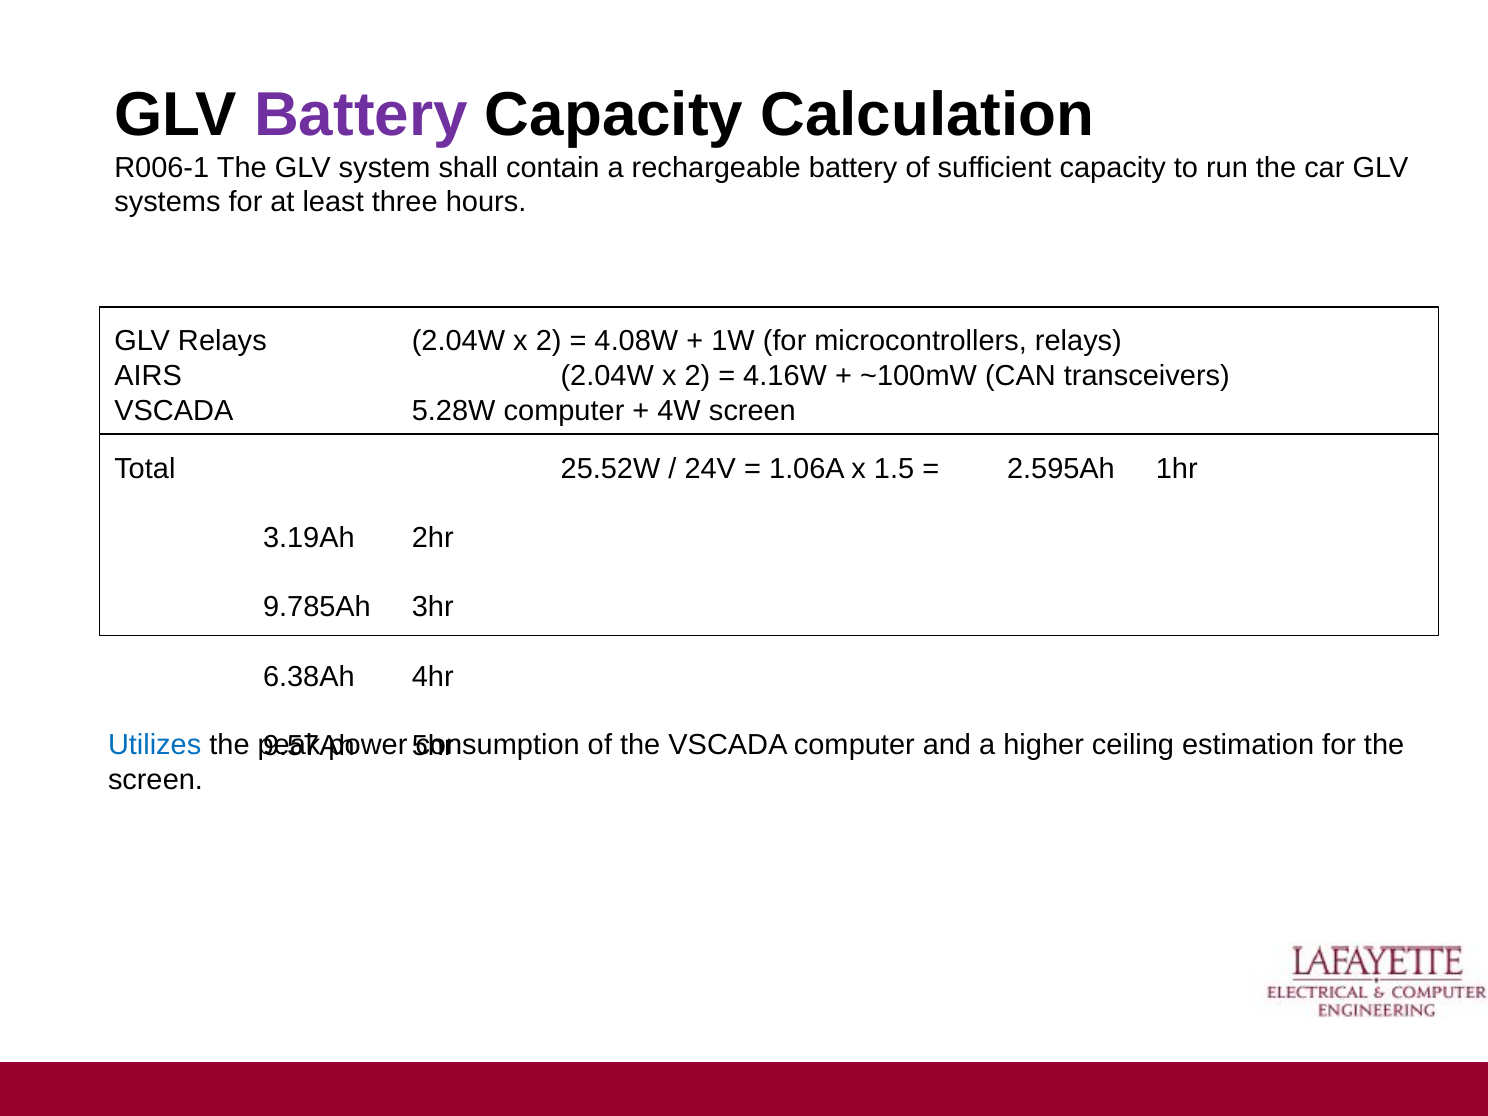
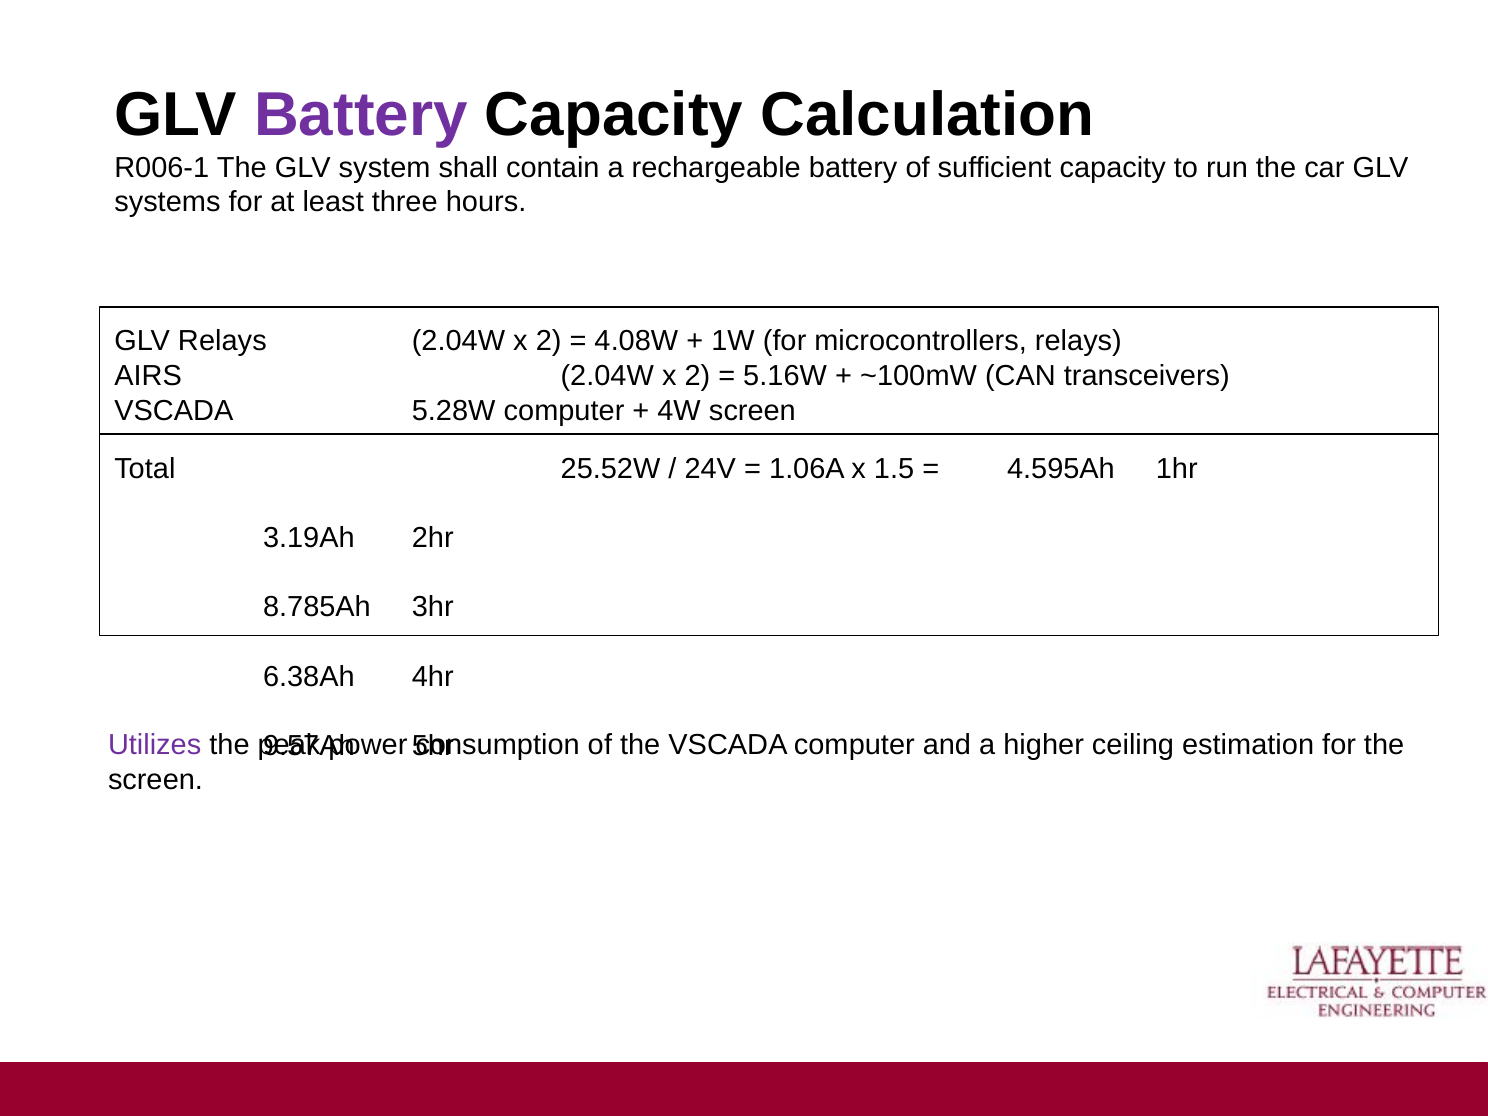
4.16W: 4.16W -> 5.16W (785, 376)
2.595Ah: 2.595Ah -> 4.595Ah (1061, 468)
9.785Ah: 9.785Ah -> 8.785Ah (317, 607)
Utilizes colour: blue -> purple (155, 745)
